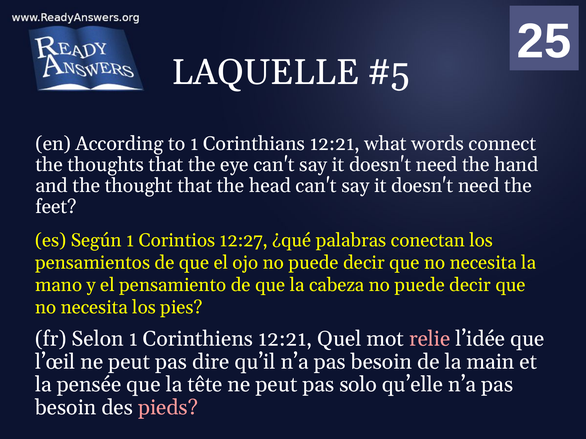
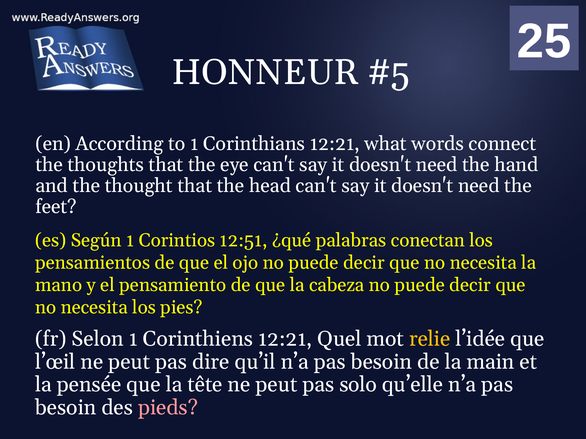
LAQUELLE: LAQUELLE -> HONNEUR (265, 72)
12:27: 12:27 -> 12:51 (244, 240)
relie colour: pink -> yellow (430, 339)
